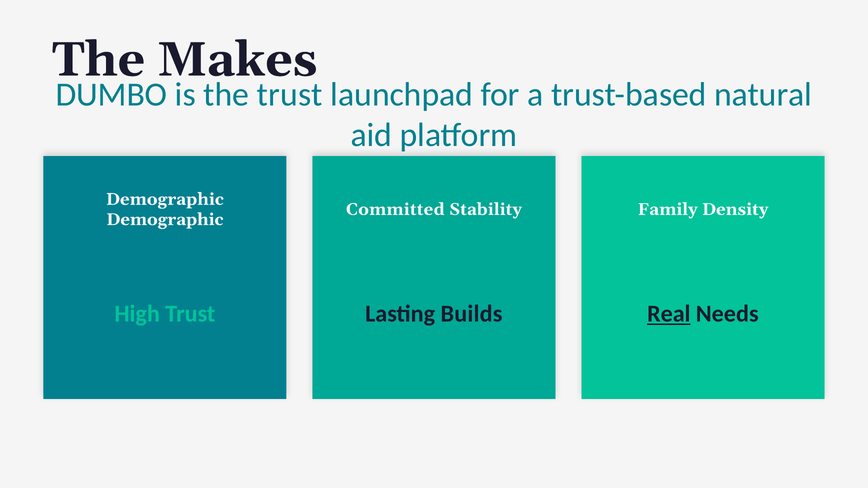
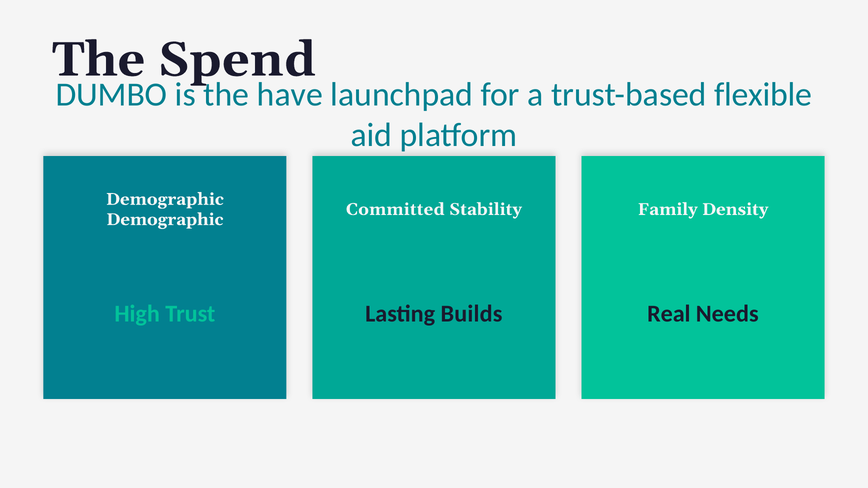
Makes: Makes -> Spend (237, 60)
the trust: trust -> have (290, 95)
natural: natural -> flexible (763, 95)
Real underline: present -> none (669, 314)
